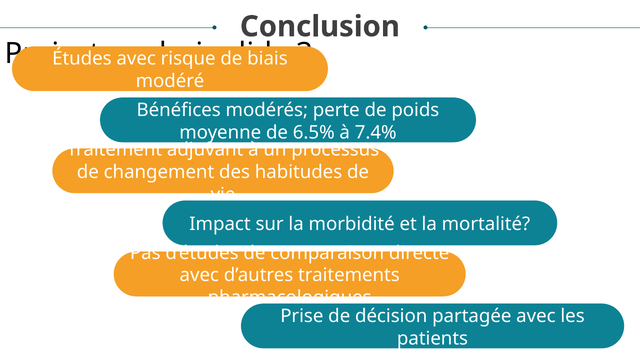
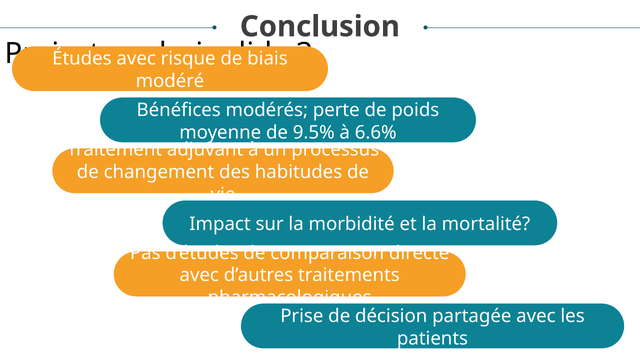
6.5%: 6.5% -> 9.5% (314, 132)
7.4%: 7.4% -> 6.6% (376, 132)
